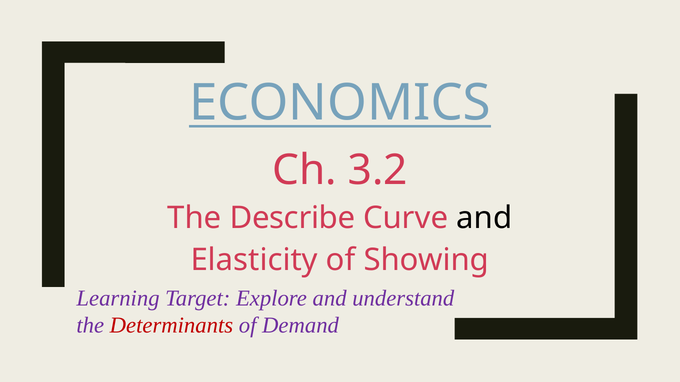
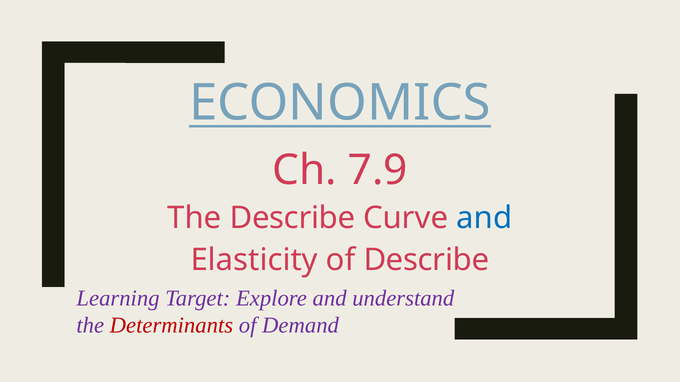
3.2: 3.2 -> 7.9 (378, 171)
and colour: black -> blue (484, 218)
of Showing: Showing -> Describe (426, 260)
